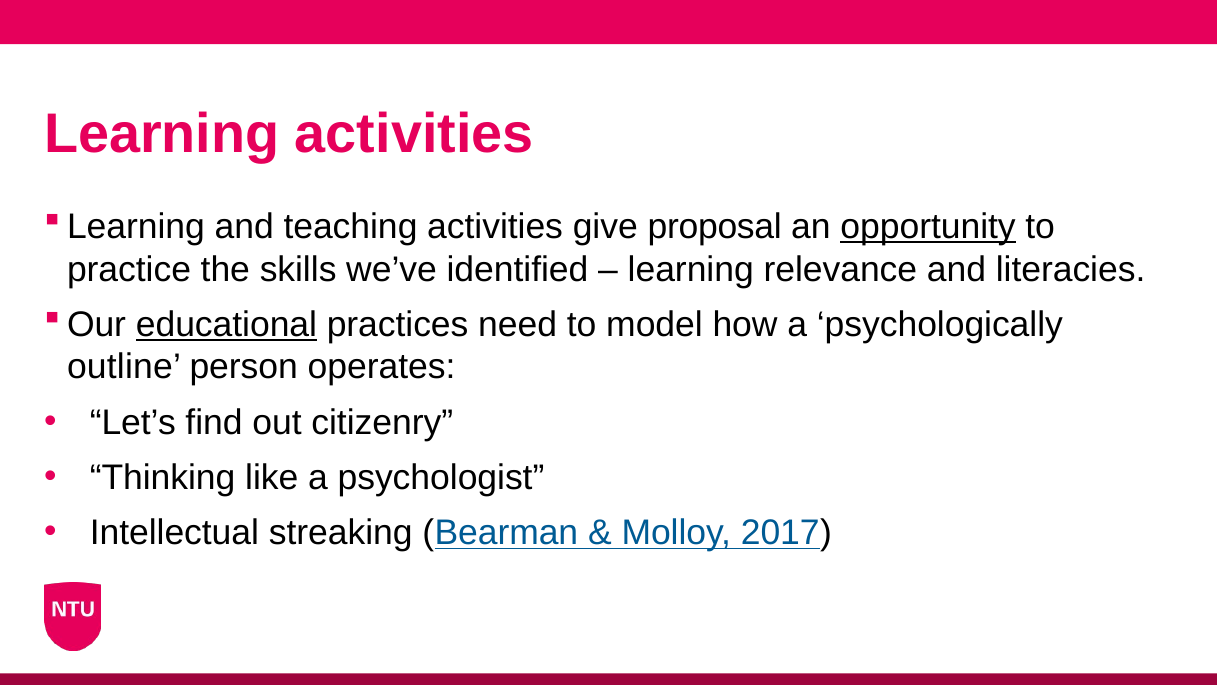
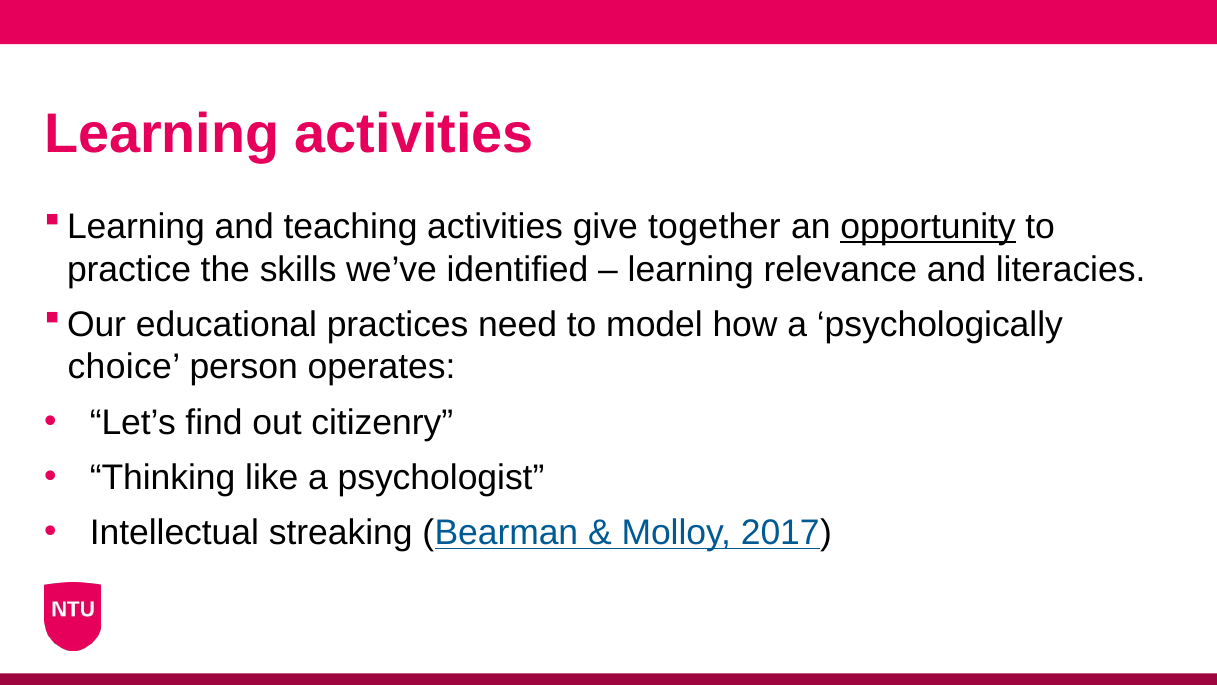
proposal: proposal -> together (714, 227)
educational underline: present -> none (226, 325)
outline: outline -> choice (124, 367)
